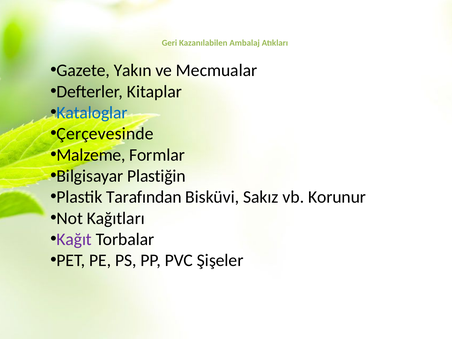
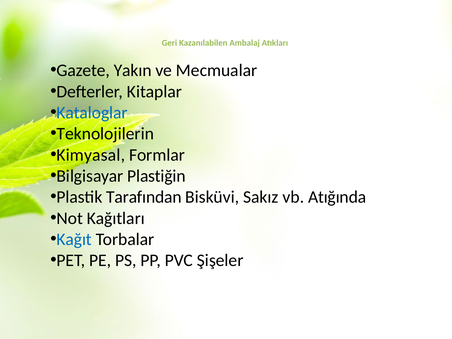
Çerçevesinde: Çerçevesinde -> Teknolojilerin (105, 134)
Malzeme: Malzeme -> Kimyasal (91, 155)
Korunur: Korunur -> Atığında (337, 197)
Kağıt colour: purple -> blue (74, 239)
